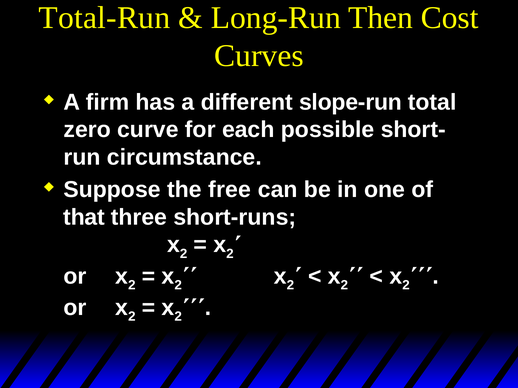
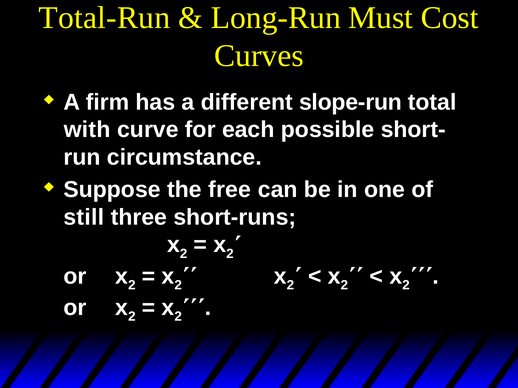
Then: Then -> Must (381, 18)
zero: zero -> with (87, 130)
that: that -> still (84, 217)
